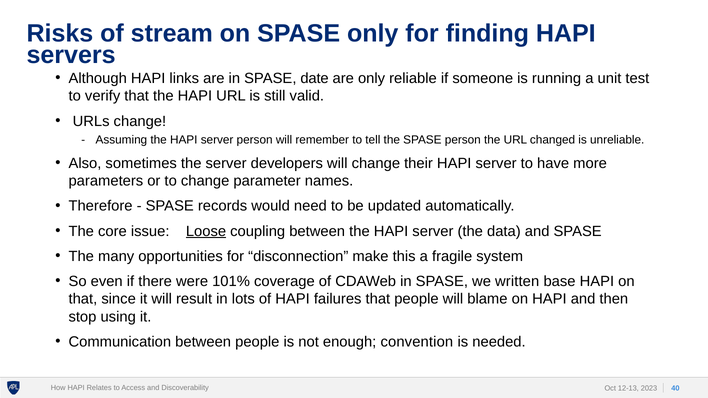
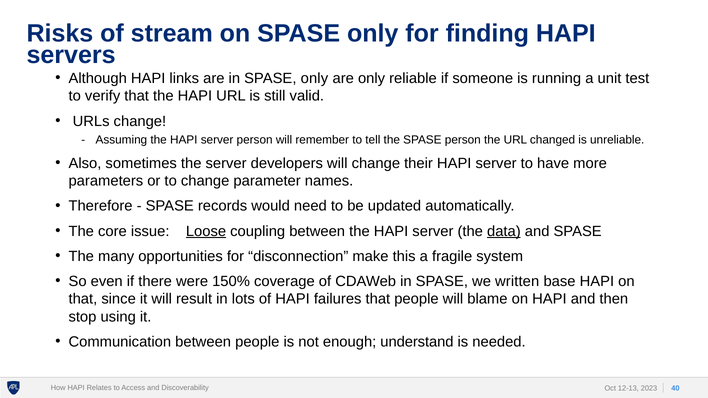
in SPASE date: date -> only (314, 78)
data underline: none -> present (504, 231)
101%: 101% -> 150% (231, 282)
convention: convention -> understand (417, 342)
